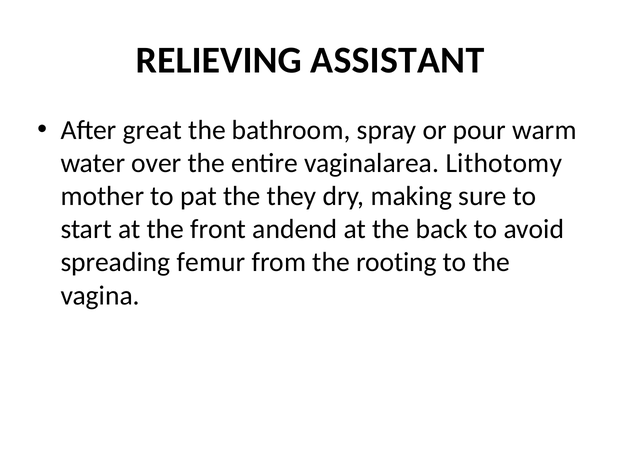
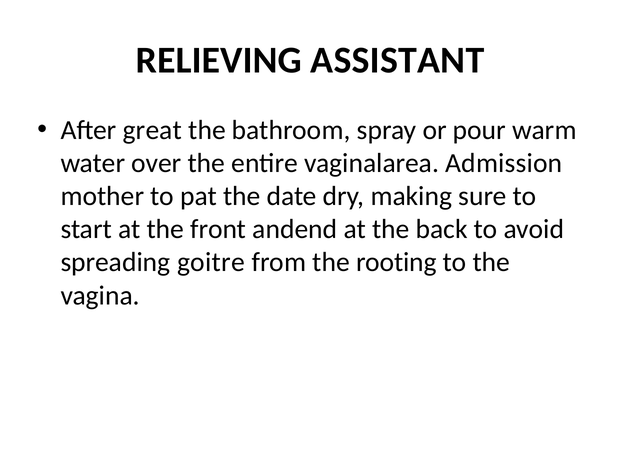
Lithotomy: Lithotomy -> Admission (504, 163)
they: they -> date (292, 197)
femur: femur -> goitre (211, 263)
